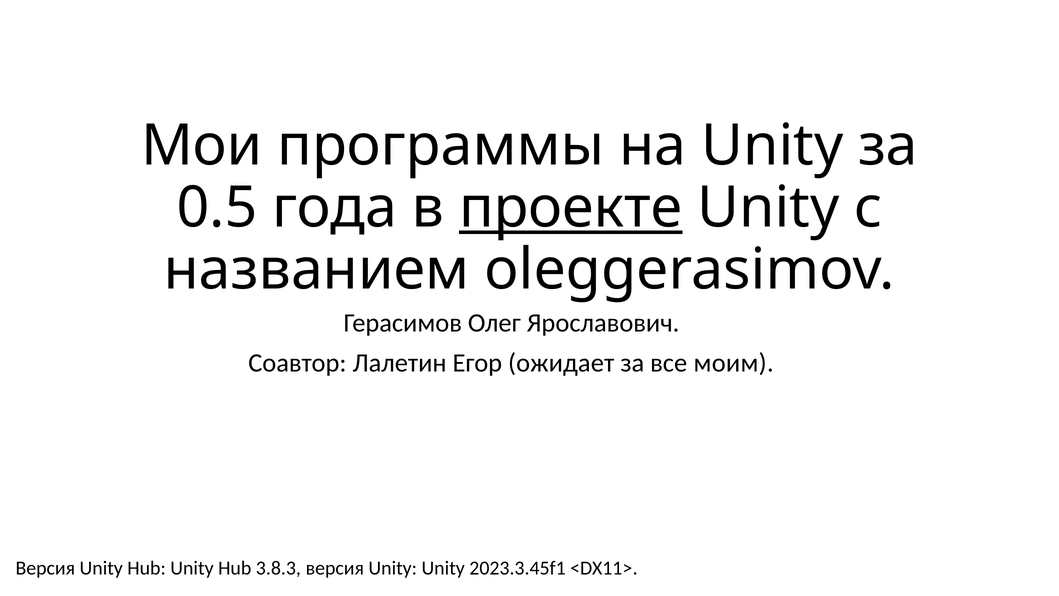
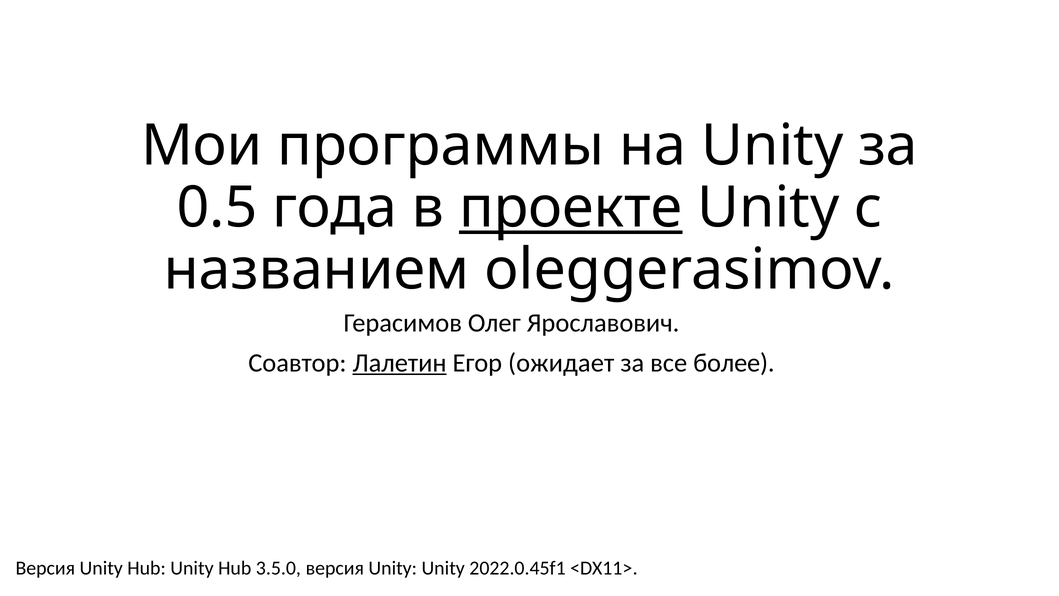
Лалетин underline: none -> present (400, 363)
моим: моим -> более (734, 363)
3.8.3: 3.8.3 -> 3.5.0 (278, 568)
2023.3.45f1: 2023.3.45f1 -> 2022.0.45f1 (518, 568)
